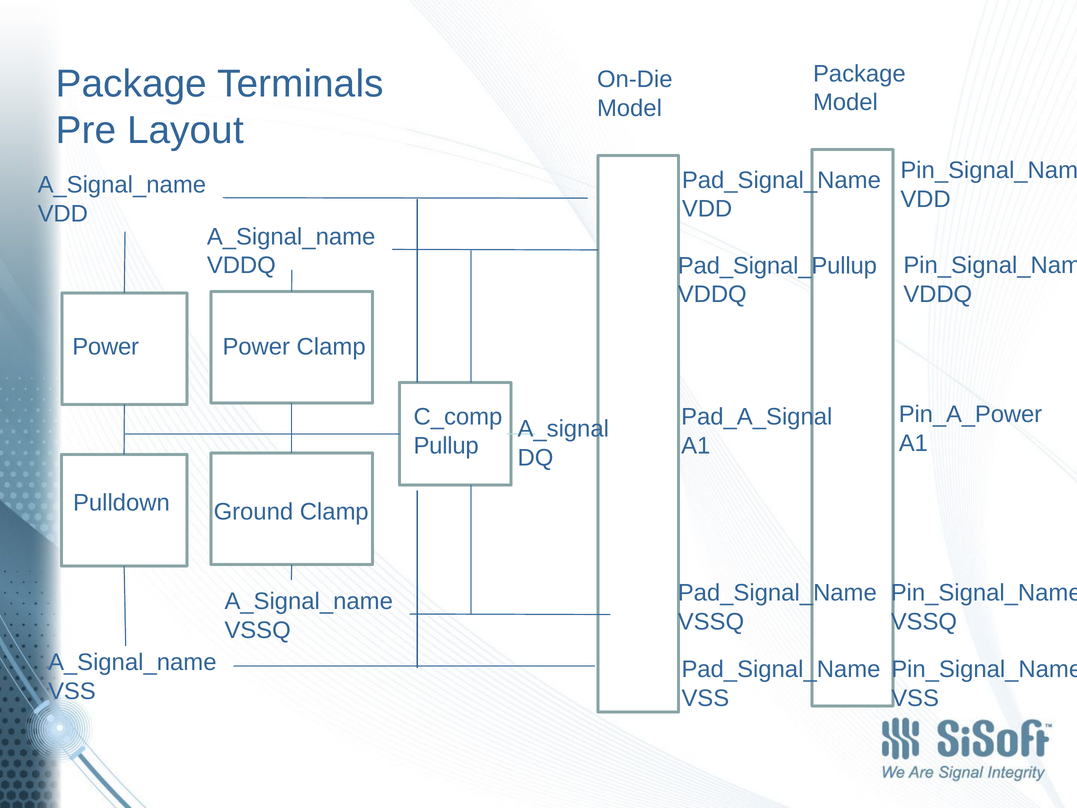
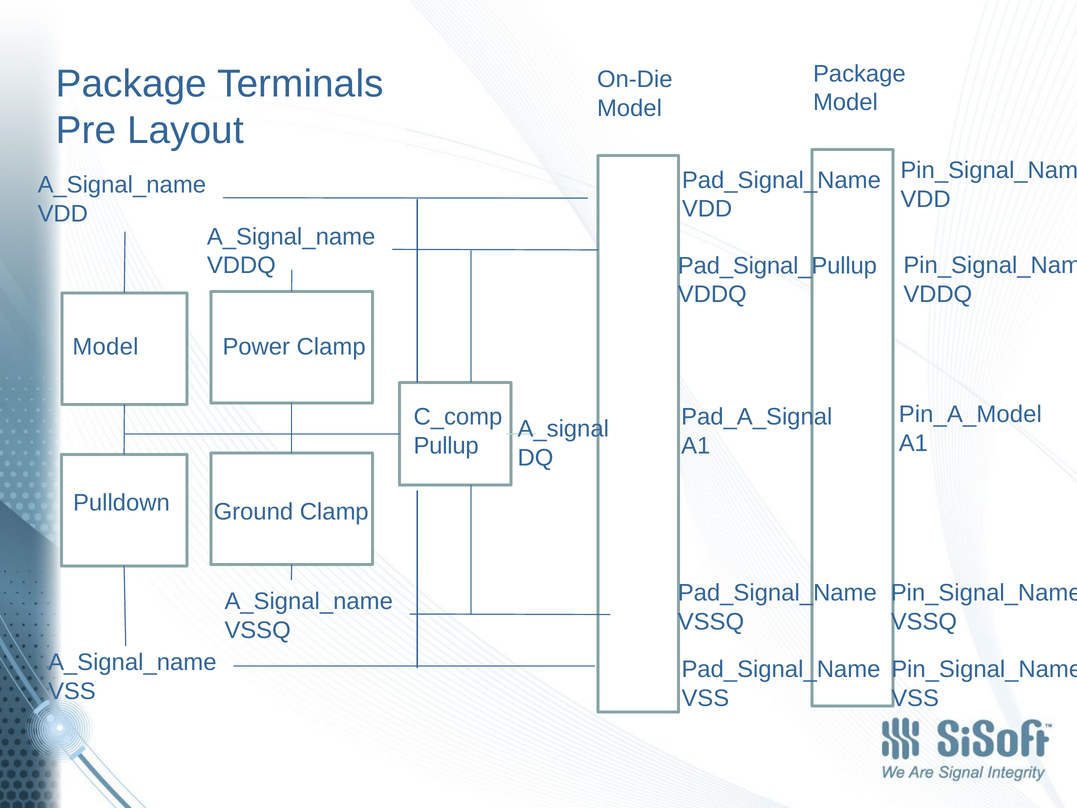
Power: Power -> Model (105, 347)
Pin_A_Power: Pin_A_Power -> Pin_A_Model (970, 414)
